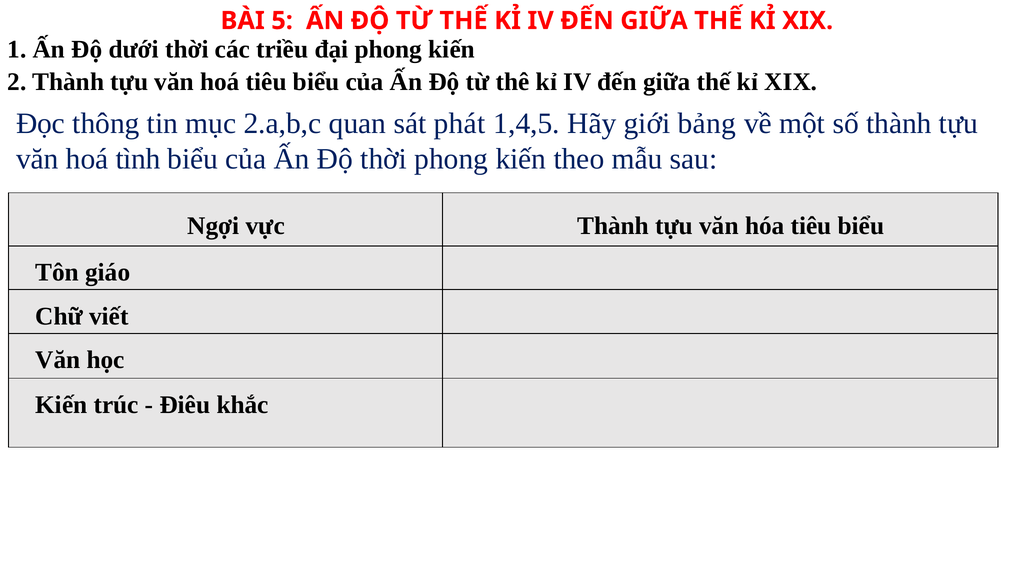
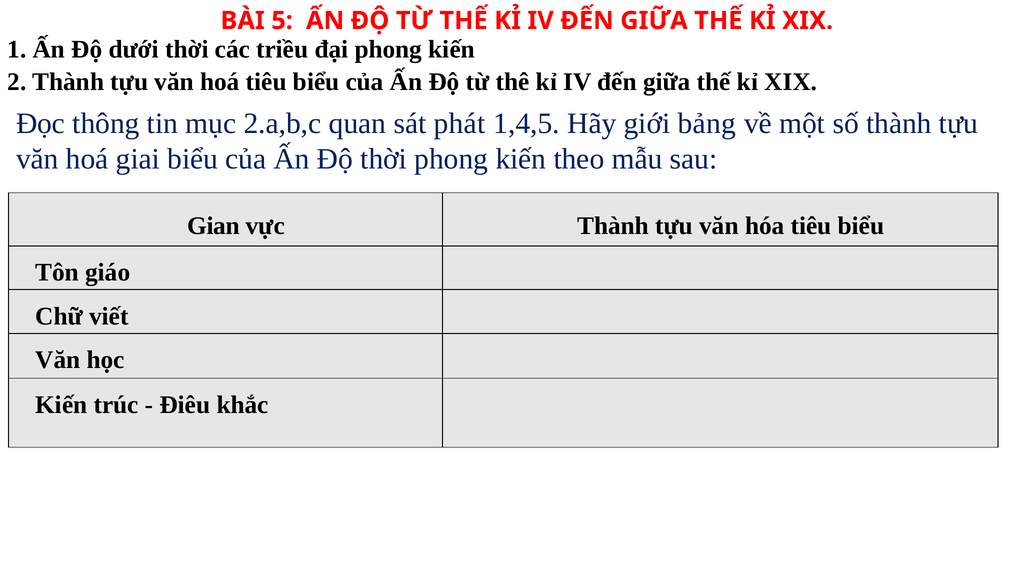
tình: tình -> giai (138, 159)
Ngợi: Ngợi -> Gian (213, 226)
